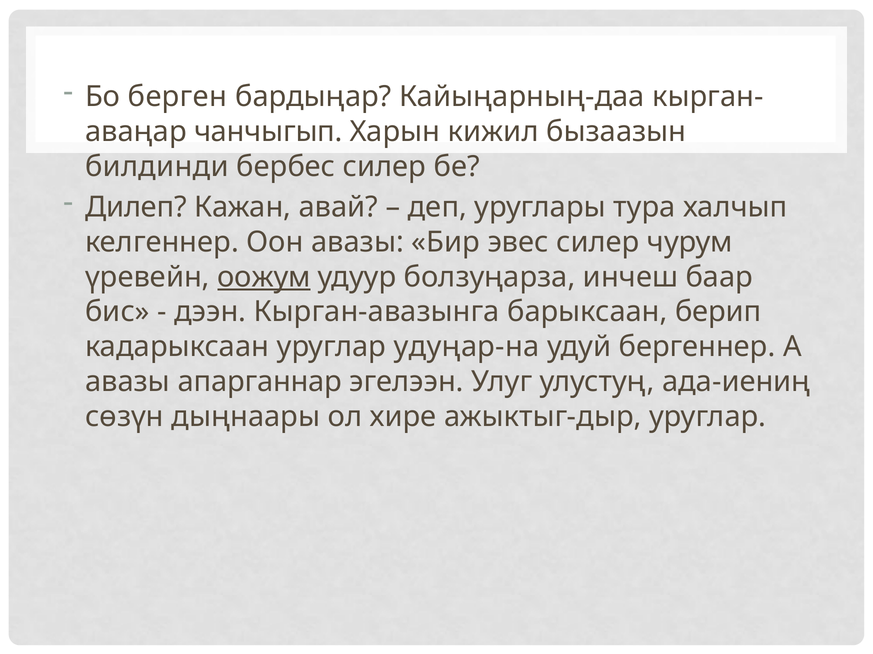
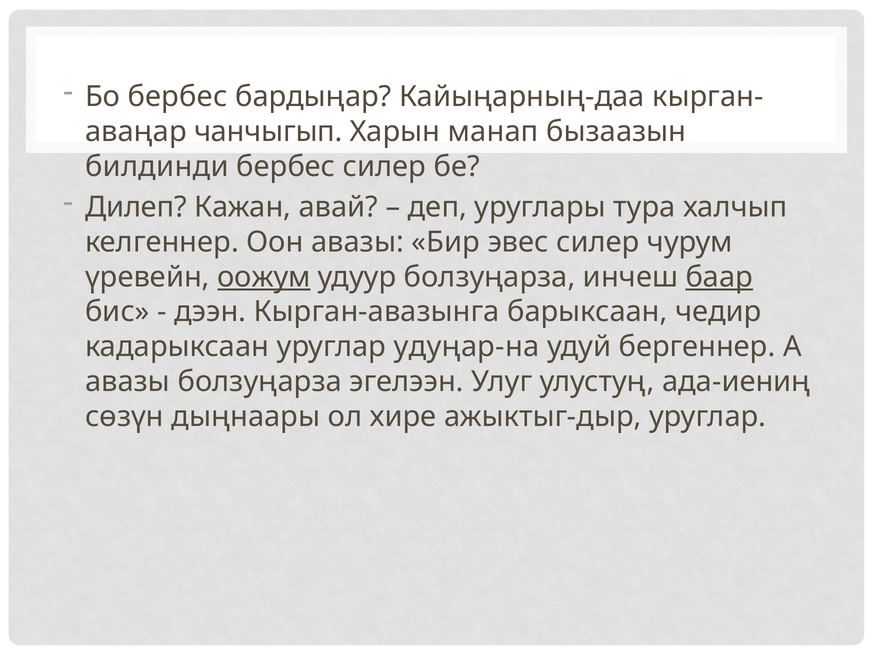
Бо берген: берген -> бербес (178, 97)
кижил: кижил -> манап (493, 132)
баар underline: none -> present (719, 277)
берип: берип -> чедир (718, 312)
авазы апарганнар: апарганнар -> болзуңарза (260, 382)
